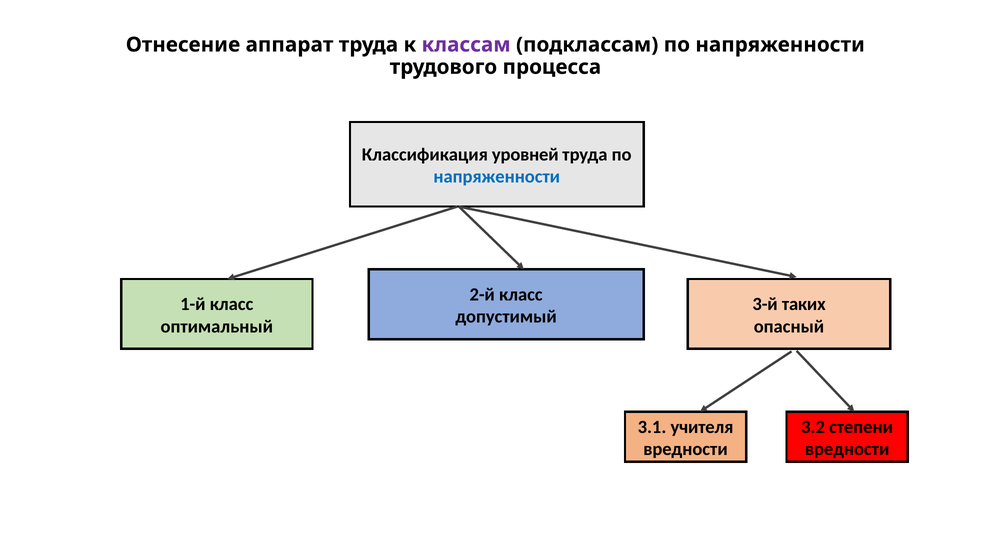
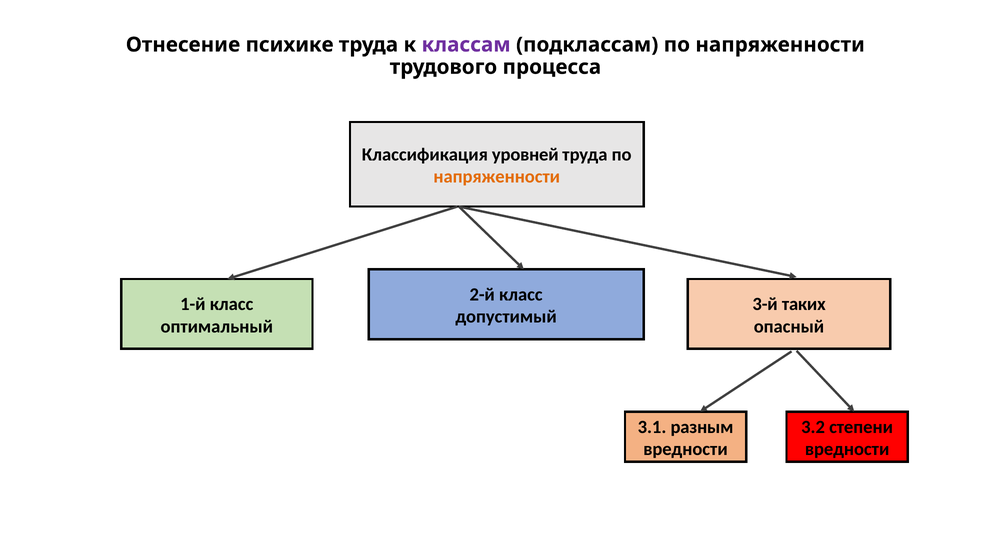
аппарат: аппарат -> психике (290, 45)
напряженности colour: blue -> orange (497, 177)
учителя: учителя -> разным (702, 426)
